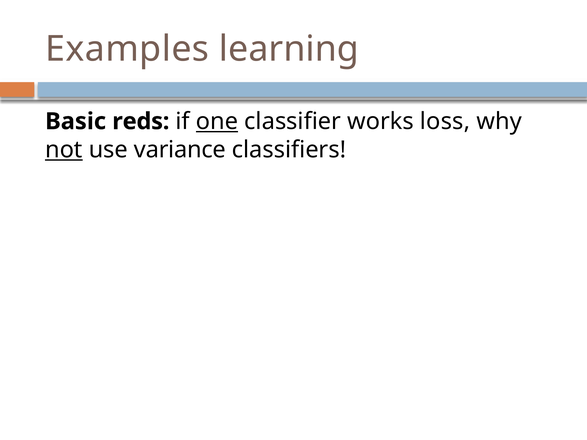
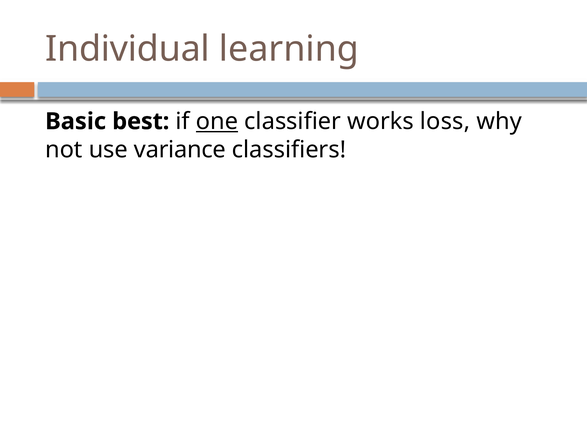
Examples: Examples -> Individual (127, 49)
reds: reds -> best (141, 121)
not underline: present -> none (64, 150)
